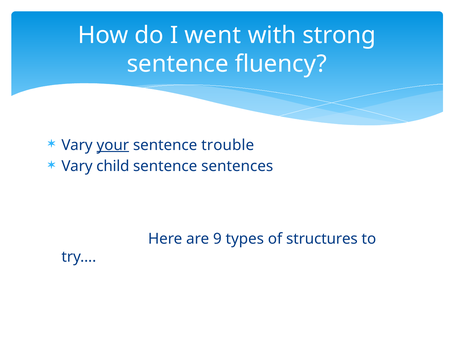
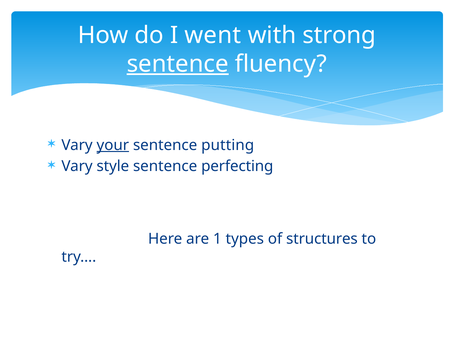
sentence underline: none -> present (178, 64)
trouble: trouble -> putting (228, 145)
child: child -> style (113, 166)
sentences: sentences -> perfecting (237, 166)
9: 9 -> 1 (217, 239)
